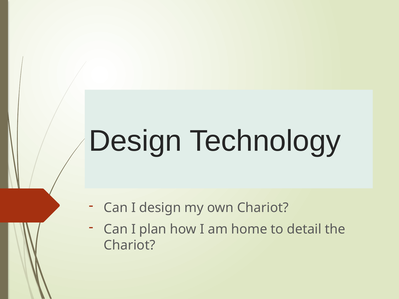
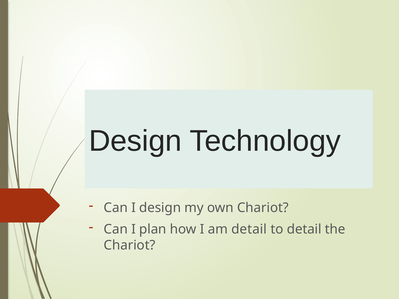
am home: home -> detail (249, 229)
